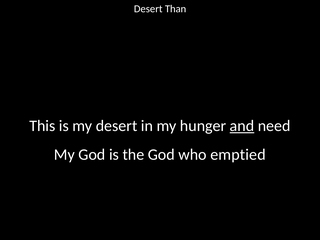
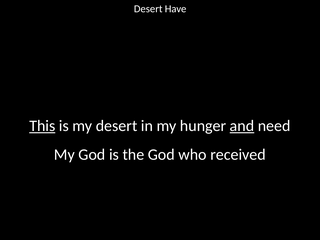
Than: Than -> Have (176, 9)
This underline: none -> present (42, 126)
emptied: emptied -> received (238, 155)
